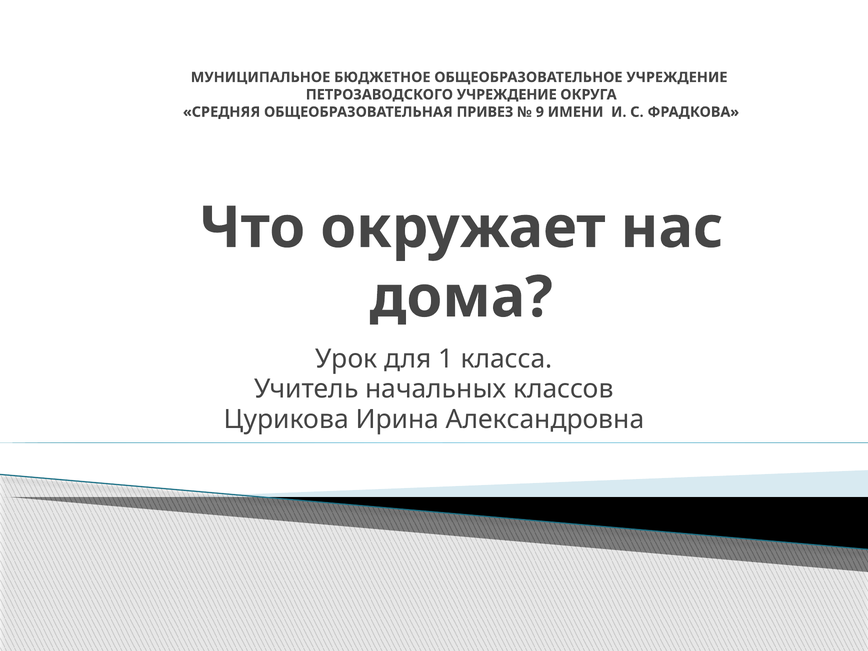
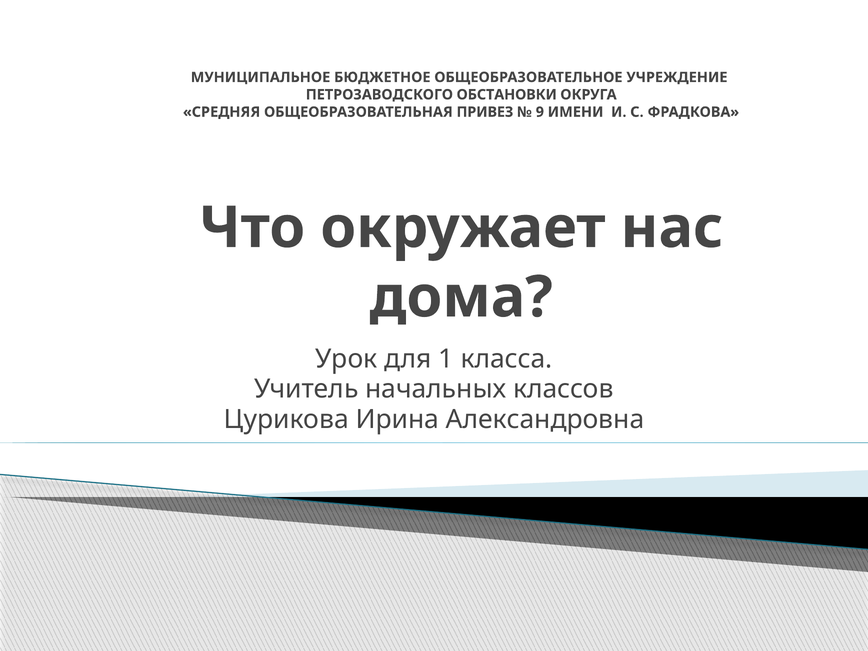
ПЕТРОЗАВОДСКОГО УЧРЕЖДЕНИЕ: УЧРЕЖДЕНИЕ -> ОБСТАНОВКИ (507, 95)
